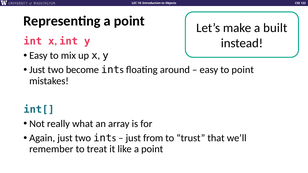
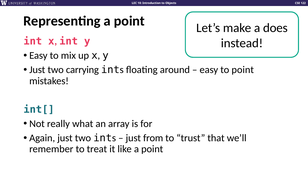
built: built -> does (275, 28)
become: become -> carrying (82, 70)
